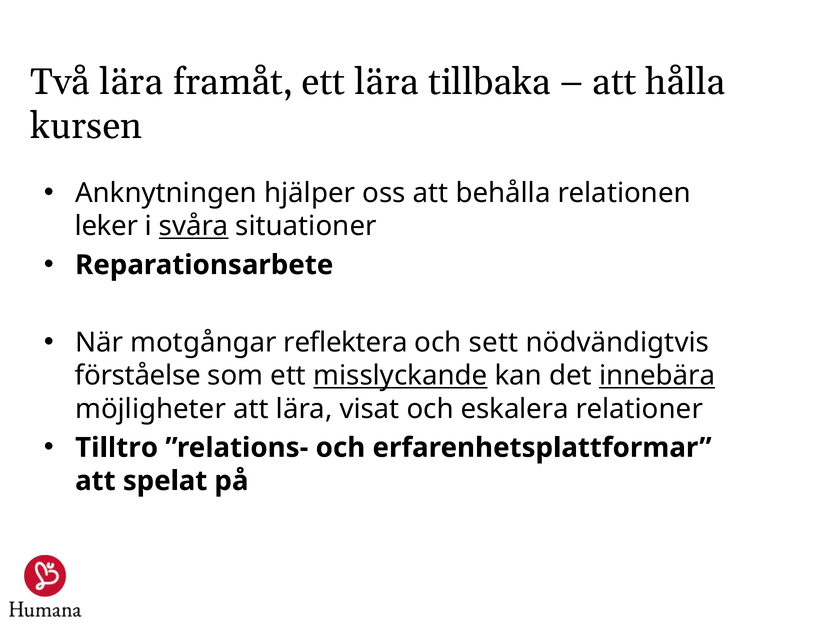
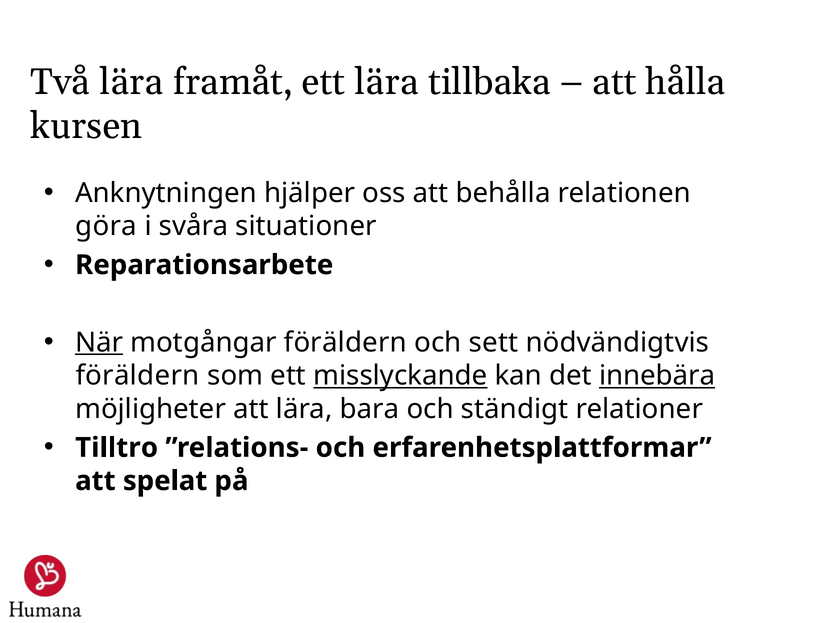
leker: leker -> göra (106, 226)
svåra underline: present -> none (194, 226)
När underline: none -> present (99, 343)
motgångar reflektera: reflektera -> föräldern (345, 343)
förståelse: förståelse -> föräldern (137, 376)
visat: visat -> bara (369, 409)
eskalera: eskalera -> ständigt (515, 409)
